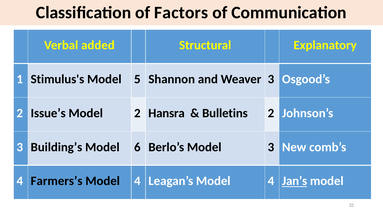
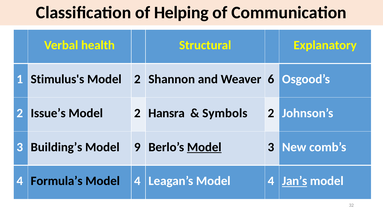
Factors: Factors -> Helping (181, 13)
added: added -> health (98, 45)
5: 5 -> 2 (137, 79)
Weaver 3: 3 -> 6 (271, 79)
Bulletins: Bulletins -> Symbols (225, 113)
6: 6 -> 9 (137, 147)
Model underline: none -> present (204, 147)
Farmers’s: Farmers’s -> Formula’s (57, 181)
